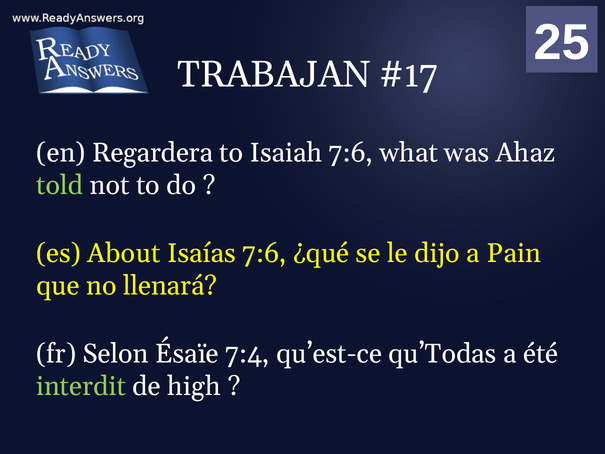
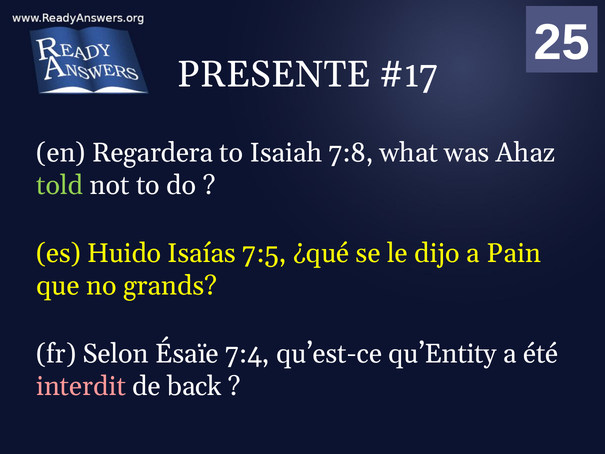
TRABAJAN: TRABAJAN -> PRESENTE (274, 75)
Isaiah 7:6: 7:6 -> 7:8 (351, 153)
About: About -> Huido (124, 253)
Isaías 7:6: 7:6 -> 7:5 (264, 253)
llenará: llenará -> grands (170, 286)
qu’Todas: qu’Todas -> qu’Entity (443, 354)
interdit colour: light green -> pink (81, 386)
high: high -> back (194, 386)
